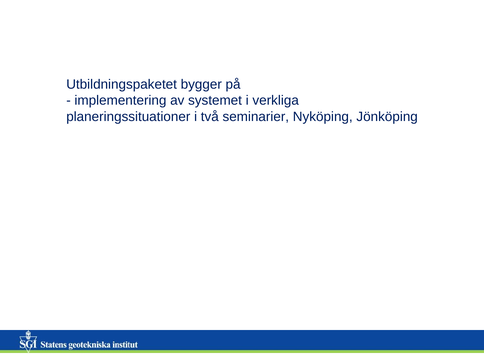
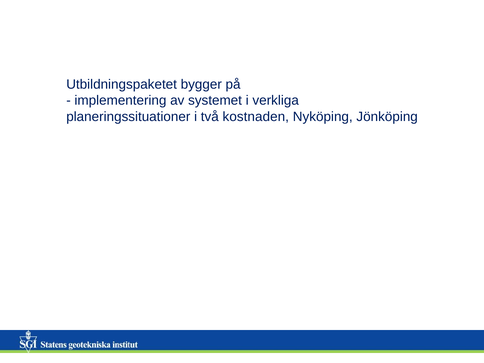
seminarier: seminarier -> kostnaden (256, 117)
